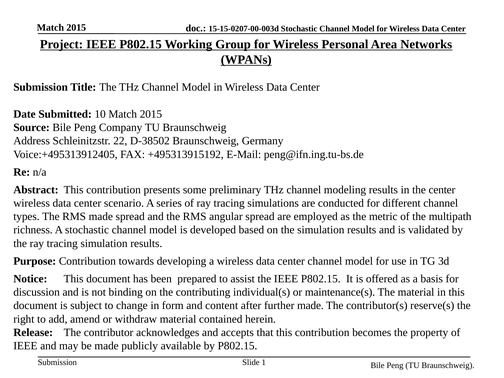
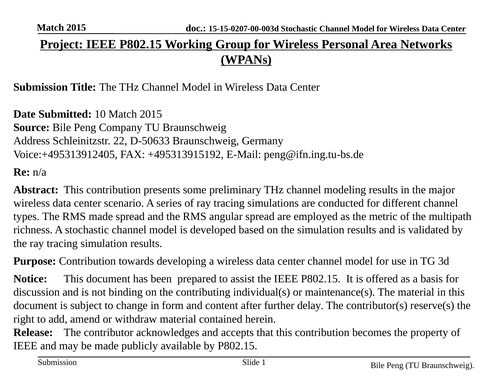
D-38502: D-38502 -> D-50633 (150, 141)
the center: center -> major (442, 190)
further made: made -> delay (310, 306)
